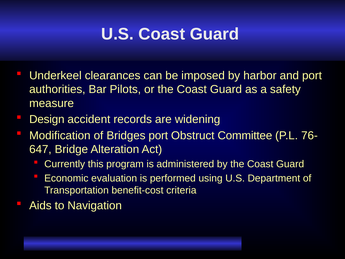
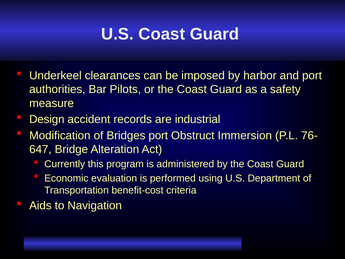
widening: widening -> industrial (198, 119)
Committee: Committee -> Immersion (245, 135)
